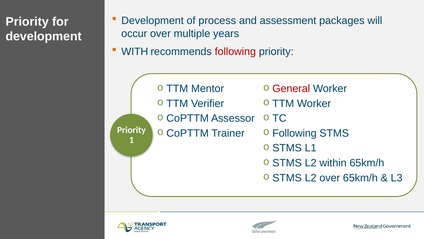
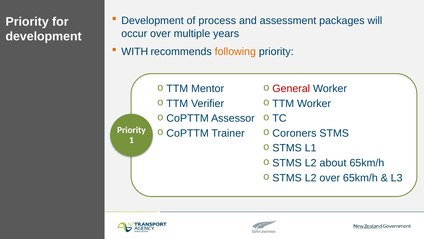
following colour: red -> orange (235, 51)
Following: Following -> Coroners (294, 133)
within: within -> about (333, 163)
